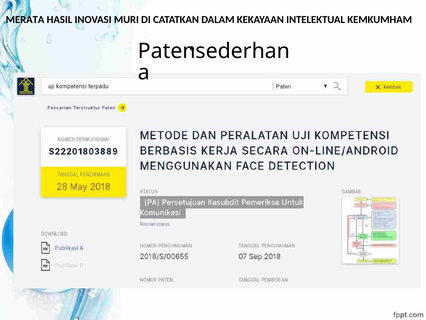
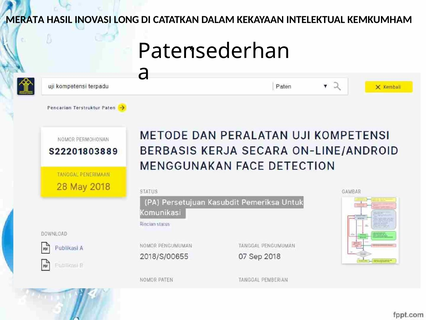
MURI: MURI -> LONG (126, 19)
